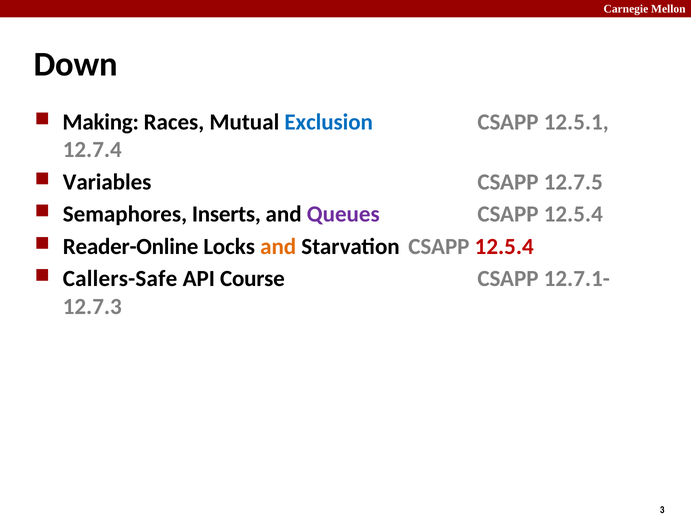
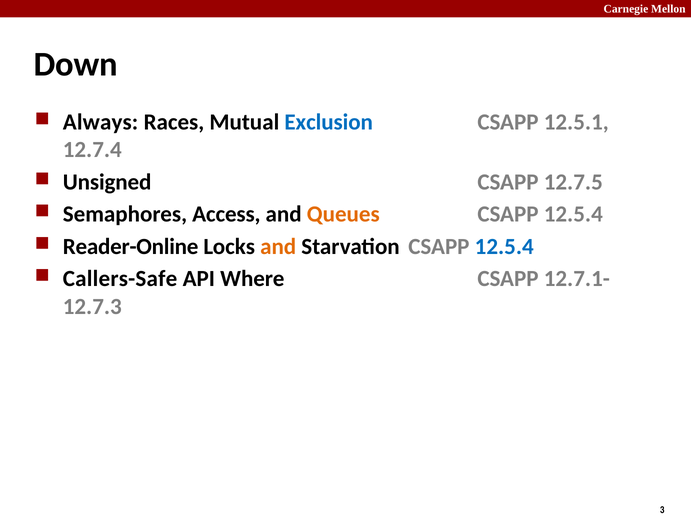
Making: Making -> Always (101, 122)
Variables: Variables -> Unsigned (107, 182)
Inserts: Inserts -> Access (226, 214)
Queues colour: purple -> orange (343, 214)
12.5.4 colour: red -> blue (504, 246)
Course: Course -> Where (252, 278)
